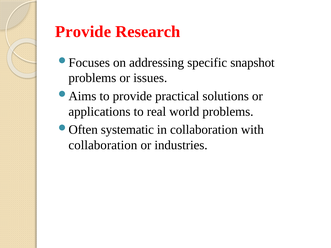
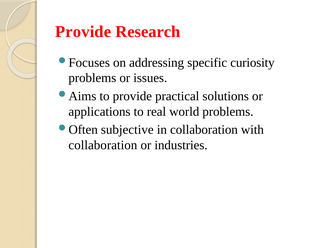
snapshot: snapshot -> curiosity (252, 63)
systematic: systematic -> subjective (127, 130)
